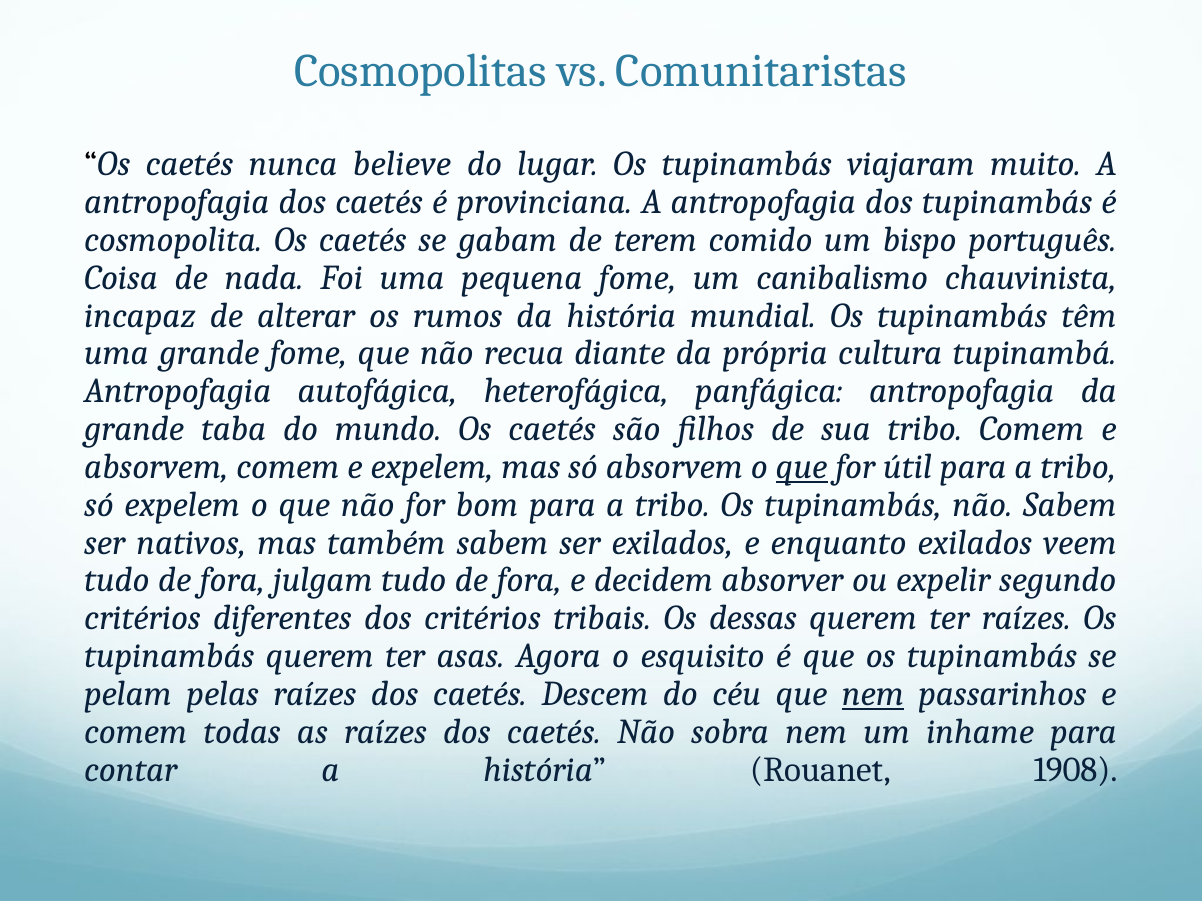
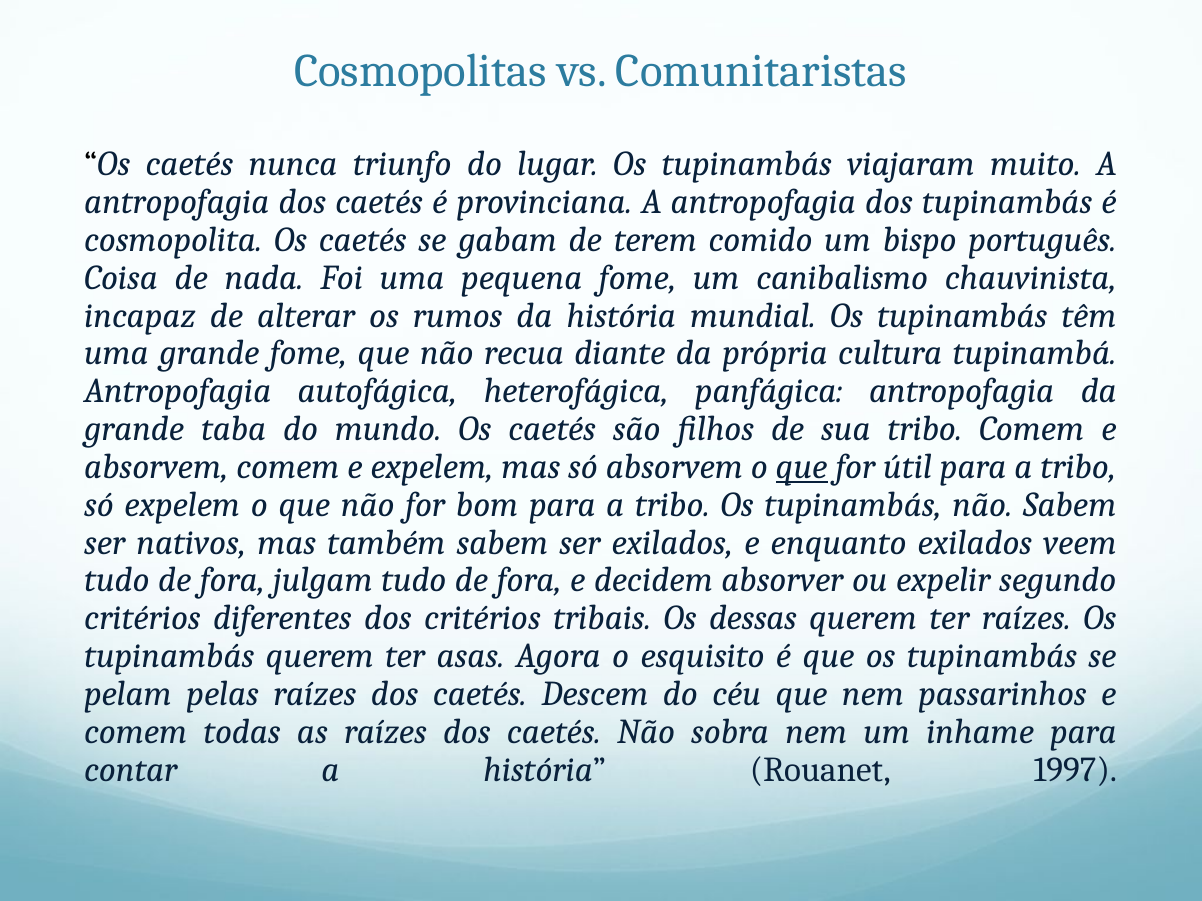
believe: believe -> triunfo (402, 164)
nem underline: present -> none (873, 694)
1908: 1908 -> 1997 (1075, 770)
